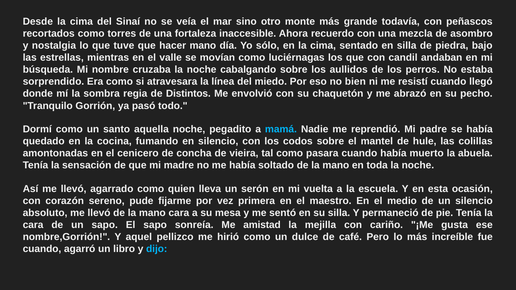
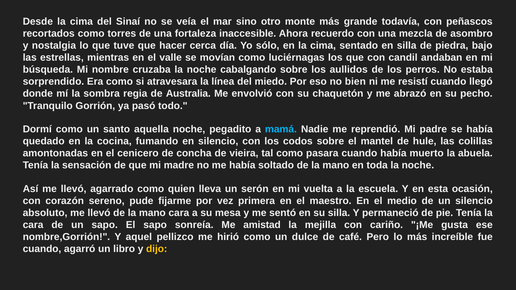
hacer mano: mano -> cerca (203, 46)
Distintos: Distintos -> Australia (188, 94)
dijo colour: light blue -> yellow (157, 249)
